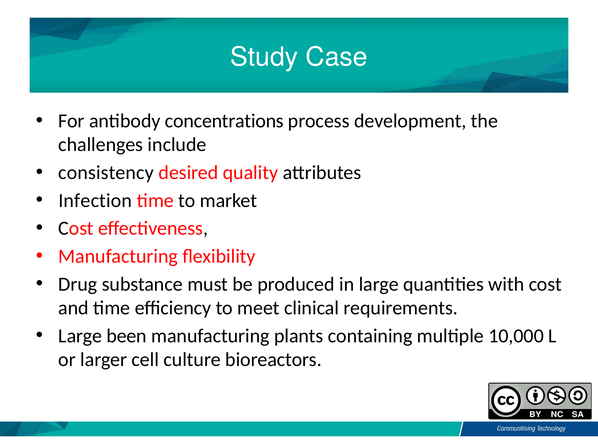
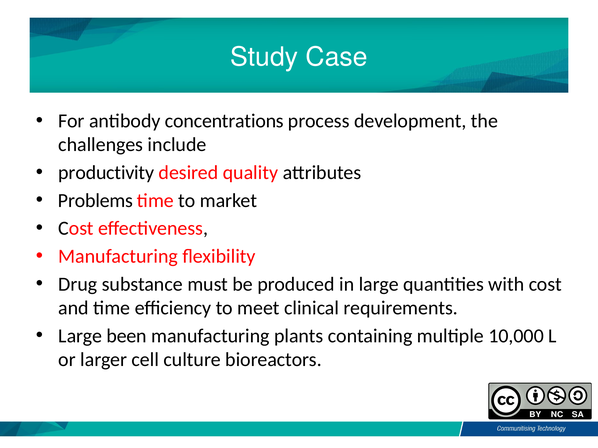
consistency: consistency -> productivity (106, 173)
Infection: Infection -> Problems (95, 201)
